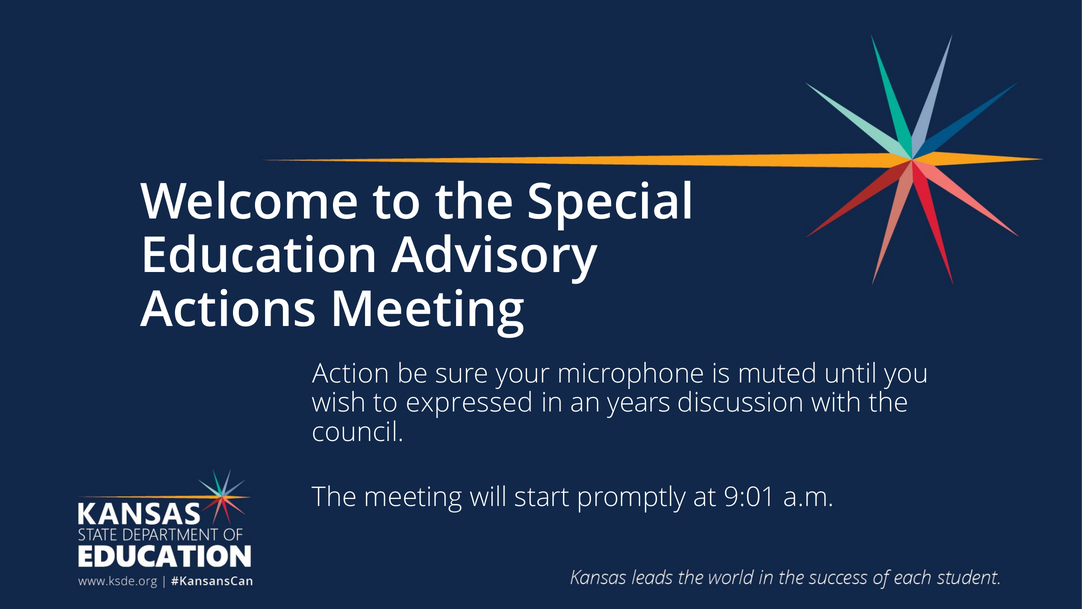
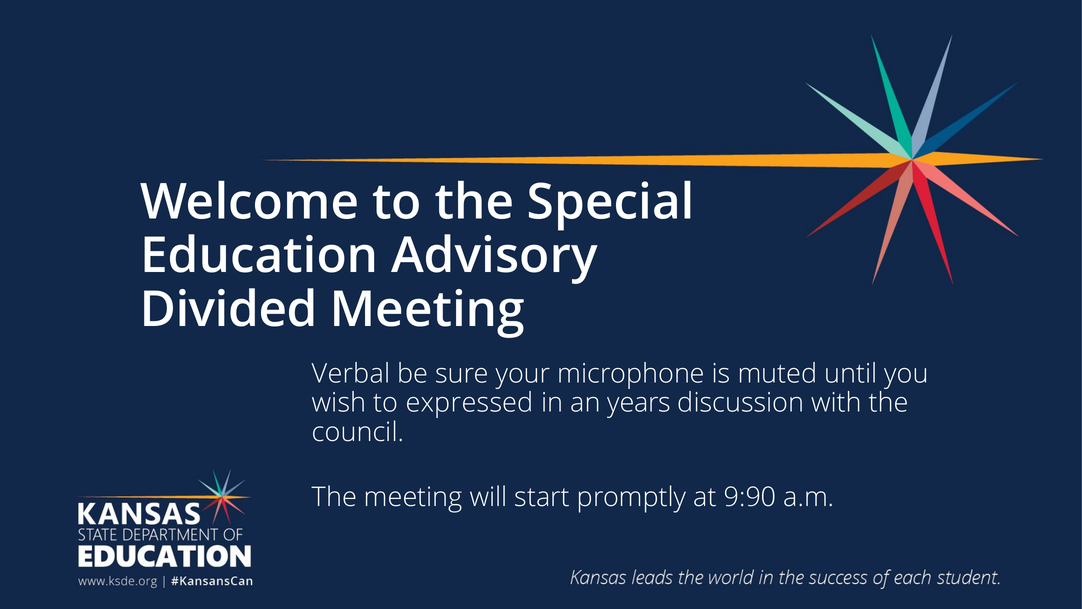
Actions: Actions -> Divided (229, 309)
Action: Action -> Verbal (351, 374)
9:01: 9:01 -> 9:90 (750, 497)
